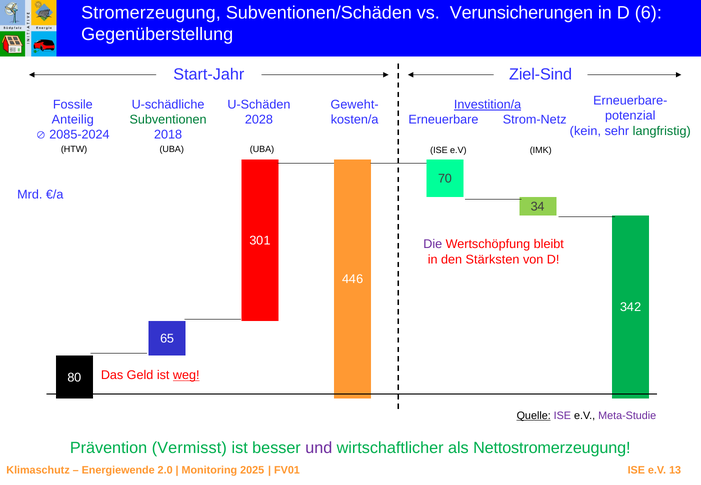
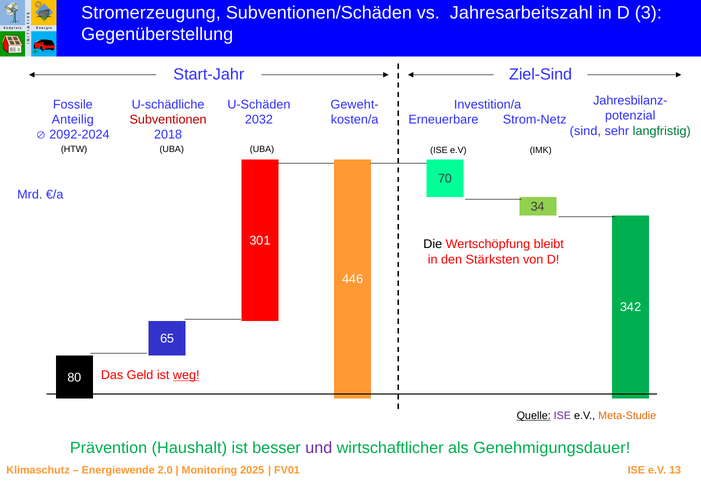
Verunsicherungen: Verunsicherungen -> Jahresarbeitszahl (521, 13)
6: 6 -> 3 (648, 13)
Erneuerbare-: Erneuerbare- -> Jahresbilanz- (630, 101)
Investition/a underline: present -> none (488, 105)
Subventionen colour: green -> red (168, 120)
2028: 2028 -> 2032 (259, 120)
kein: kein -> sind (585, 131)
2085-2024: 2085-2024 -> 2092-2024 (79, 135)
Die colour: purple -> black (433, 244)
Meta-Studie colour: purple -> orange (627, 416)
Vermisst: Vermisst -> Haushalt (189, 448)
Nettostromerzeugung: Nettostromerzeugung -> Genehmigungsdauer (552, 448)
